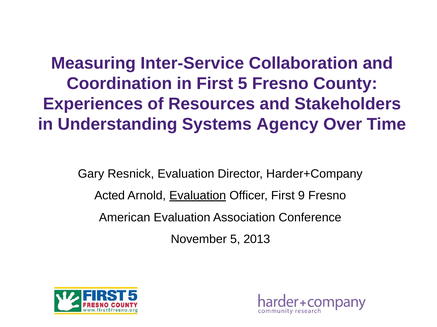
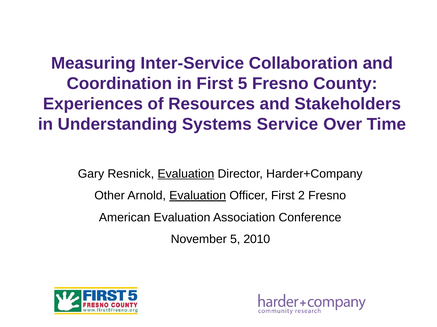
Agency: Agency -> Service (287, 125)
Evaluation underline: none -> present (186, 174)
Acted: Acted -> Other (110, 196)
9: 9 -> 2 (301, 196)
2013: 2013 -> 2010 (257, 240)
